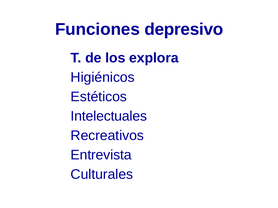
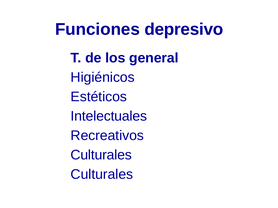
explora: explora -> general (154, 58)
Entrevista: Entrevista -> Culturales (101, 155)
